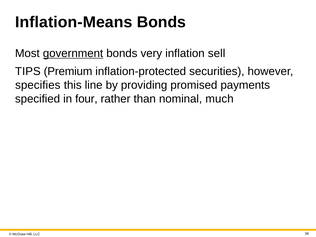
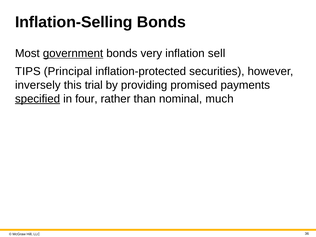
Inflation-Means: Inflation-Means -> Inflation-Selling (74, 22)
Premium: Premium -> Principal (68, 71)
specifies: specifies -> inversely (38, 85)
line: line -> trial (94, 85)
specified underline: none -> present (38, 99)
